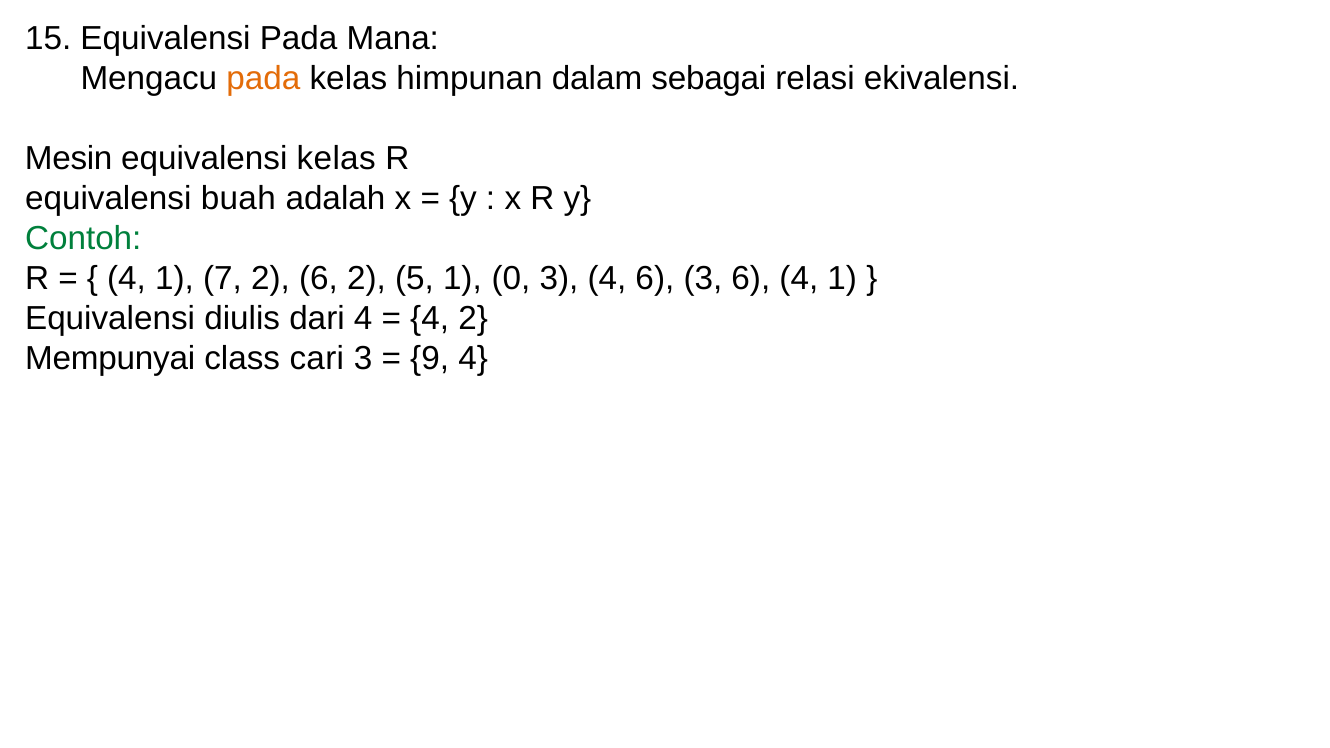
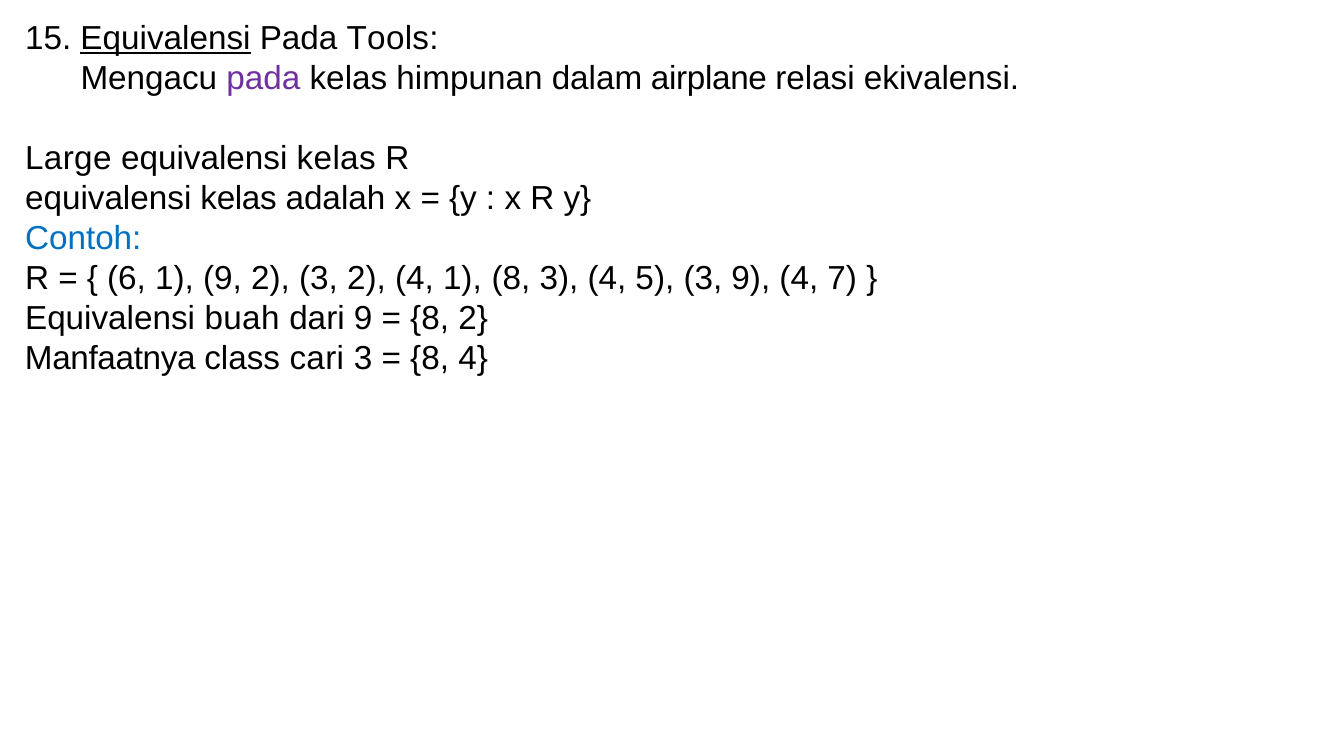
Equivalensi underline: none -> present (166, 39)
Mana: Mana -> Tools (393, 39)
pada colour: orange -> purple (263, 79)
sebagai: sebagai -> airplane (709, 79)
Mesin: Mesin -> Large (68, 159)
buah: buah -> kelas (239, 198)
Contoh colour: green -> blue (83, 238)
4: 4 -> 6 (127, 278)
1 7: 7 -> 9 (223, 278)
2 6: 6 -> 3 (318, 278)
2 5: 5 -> 4 (414, 278)
1 0: 0 -> 8 (511, 278)
4 6: 6 -> 5 (655, 278)
3 6: 6 -> 9 (751, 278)
1: 1 -> 7 (842, 278)
diulis: diulis -> buah (242, 318)
dari 4: 4 -> 9 (363, 318)
4: 4 -> 8 (430, 318)
Mempunyai: Mempunyai -> Manfaatnya (110, 358)
9: 9 -> 8 (430, 358)
